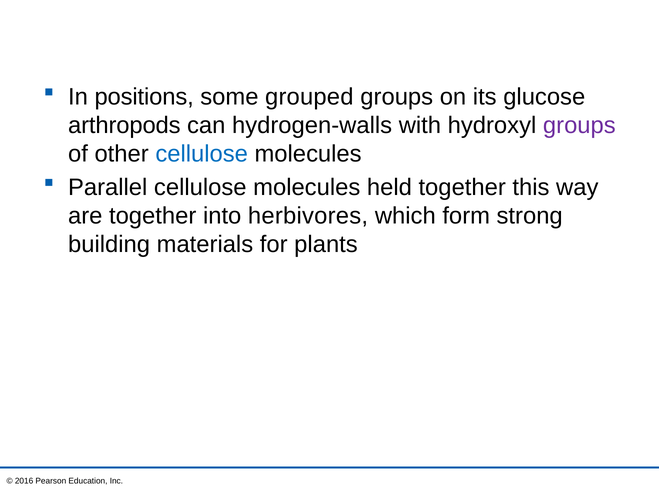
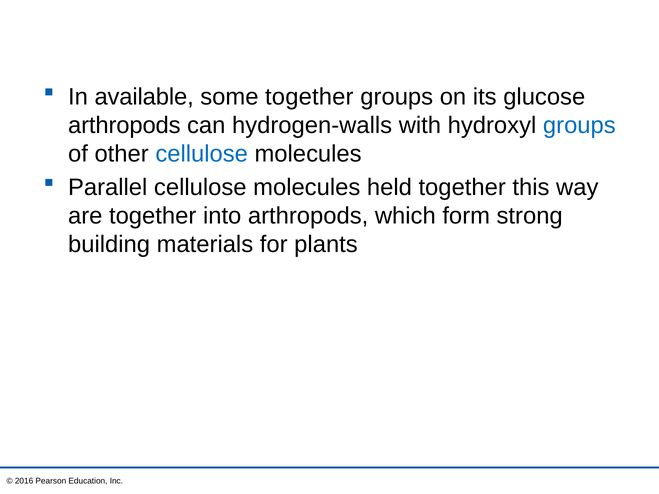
positions: positions -> available (144, 97)
some grouped: grouped -> together (309, 97)
groups colour: purple -> blue (579, 125)
into herbivores: herbivores -> arthropods (308, 216)
